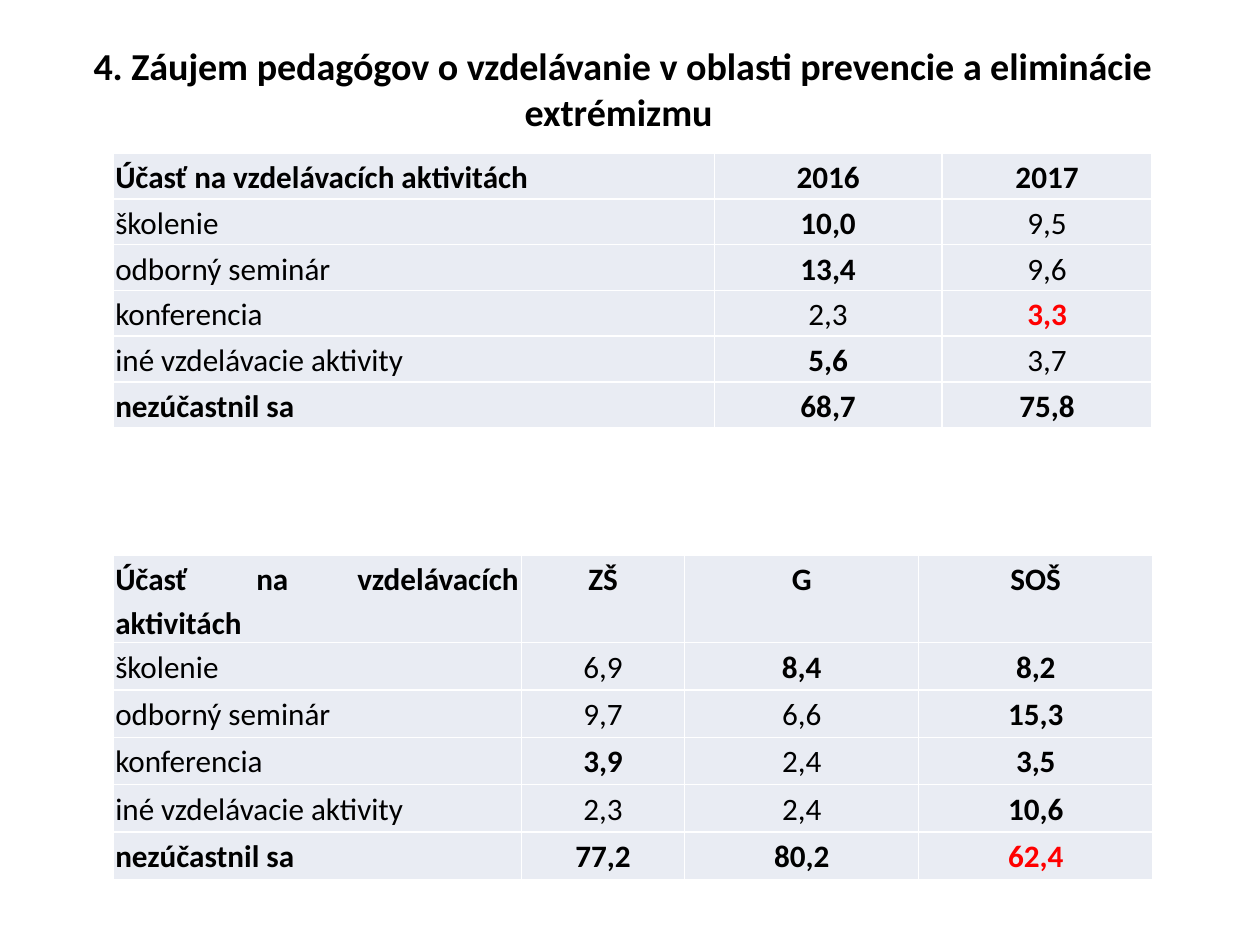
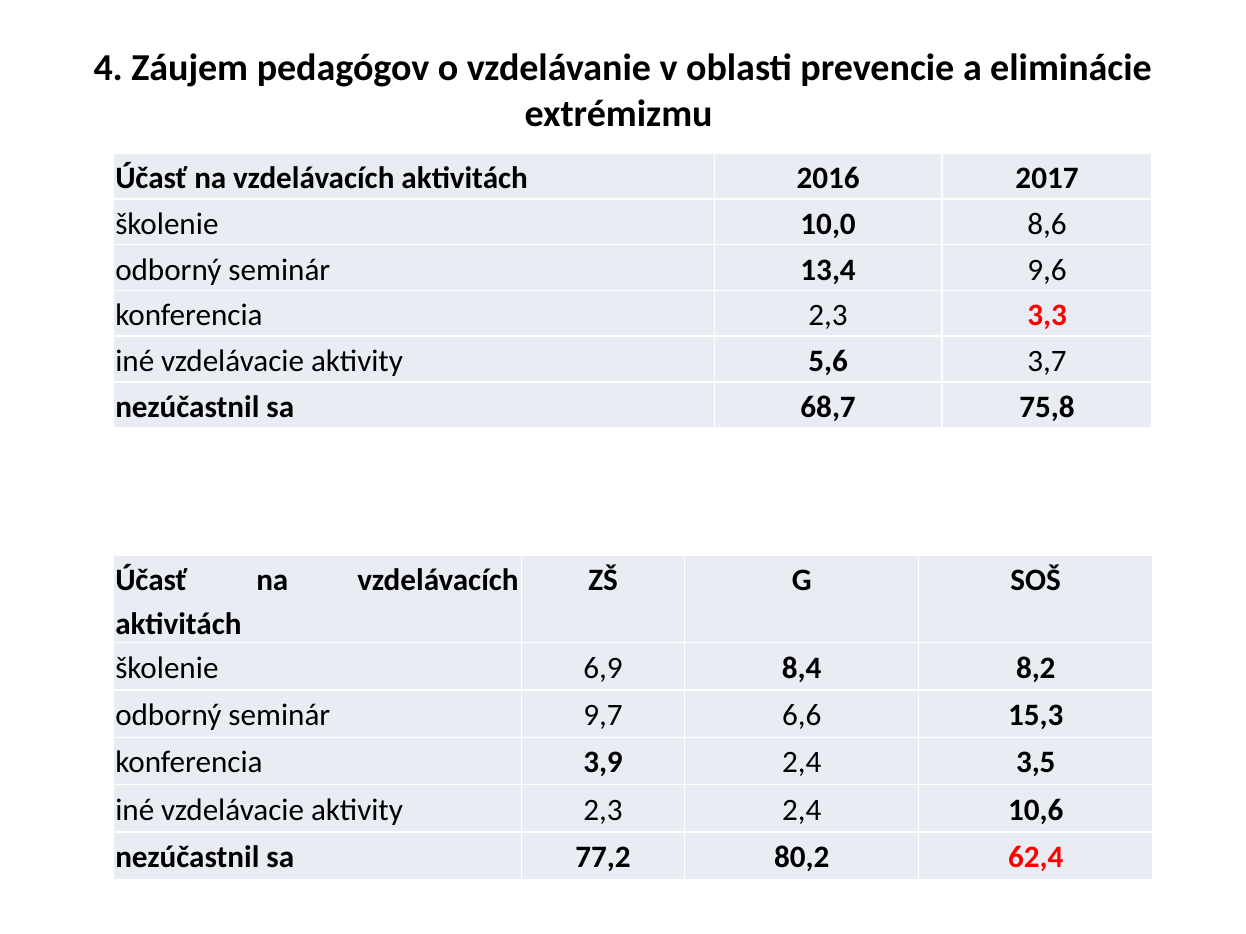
9,5: 9,5 -> 8,6 (1047, 224)
